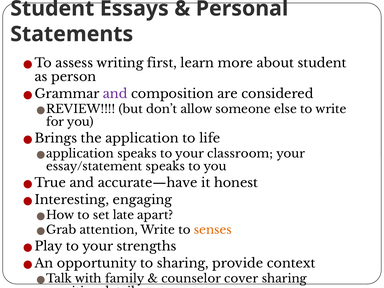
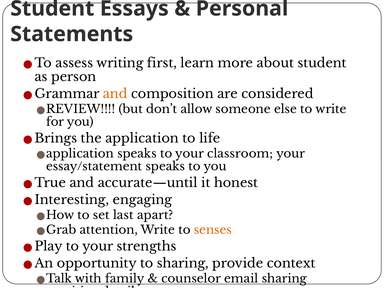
and colour: purple -> orange (115, 94)
accurate—have: accurate—have -> accurate—until (148, 183)
late: late -> last (123, 215)
cover: cover -> email (241, 279)
